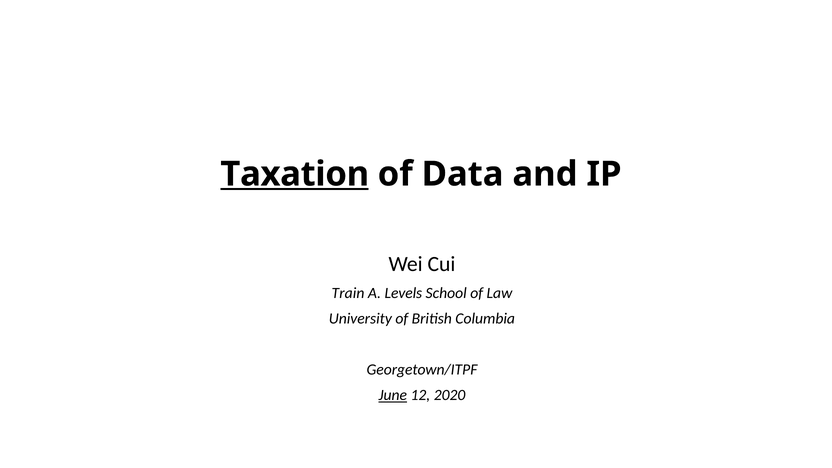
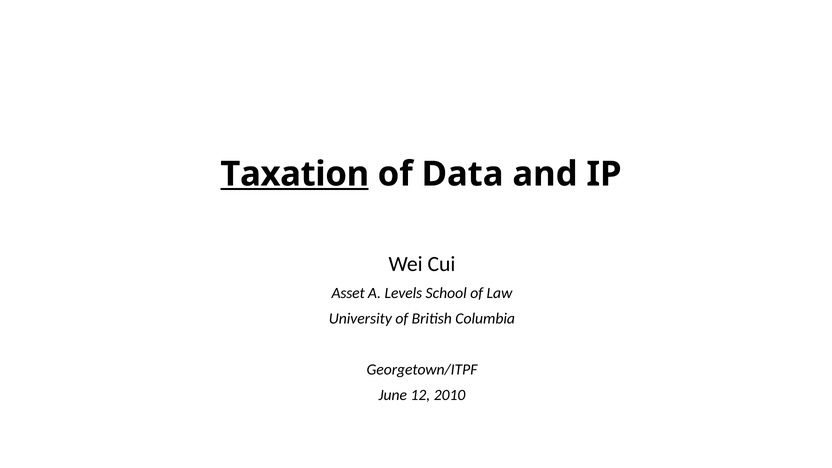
Train: Train -> Asset (348, 293)
June underline: present -> none (393, 395)
2020: 2020 -> 2010 (450, 395)
